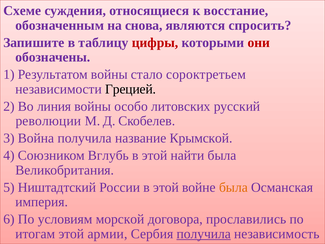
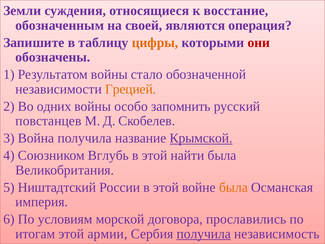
Схеме: Схеме -> Земли (22, 11)
снова: снова -> своей (144, 25)
спросить: спросить -> операция (260, 25)
цифры colour: red -> orange (155, 43)
сороктретьем: сороктретьем -> обозначенной (206, 74)
Грецией colour: black -> orange (131, 89)
линия: линия -> одних (54, 106)
литовских: литовских -> запомнить (181, 106)
революции: революции -> повстанцев (48, 121)
Крымской underline: none -> present (201, 138)
